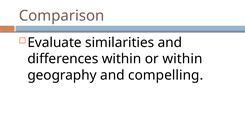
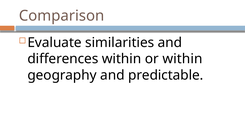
compelling: compelling -> predictable (166, 75)
